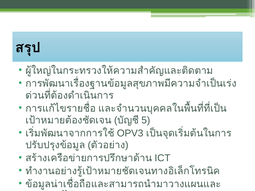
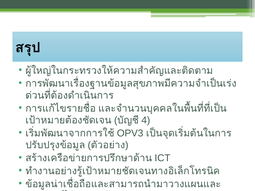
5: 5 -> 4 (146, 120)
